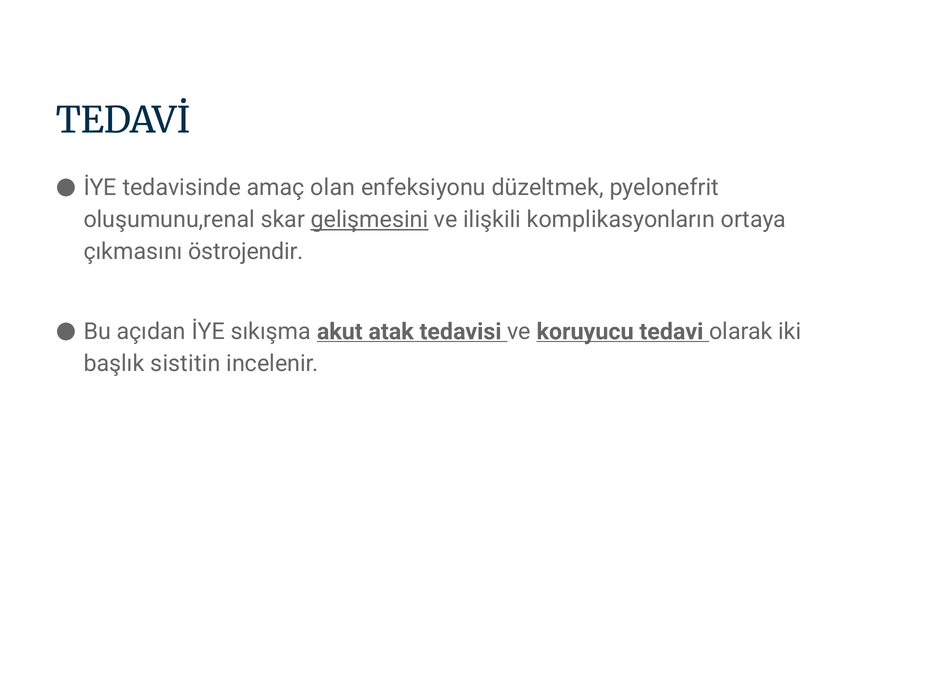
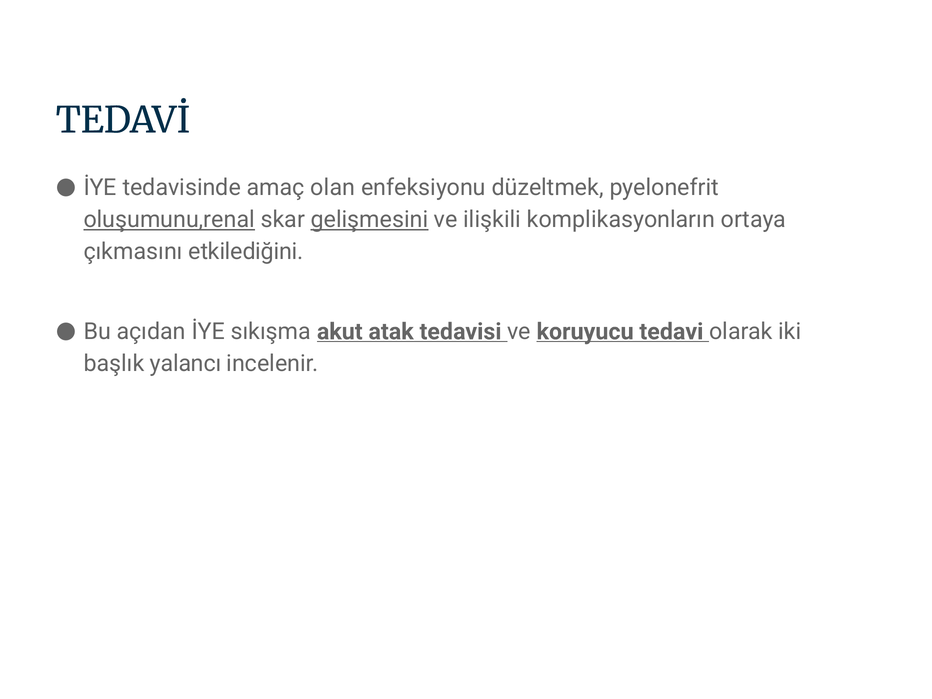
oluşumunu,renal underline: none -> present (169, 220)
östrojendir: östrojendir -> etkilediğini (246, 252)
sistitin: sistitin -> yalancı (186, 364)
